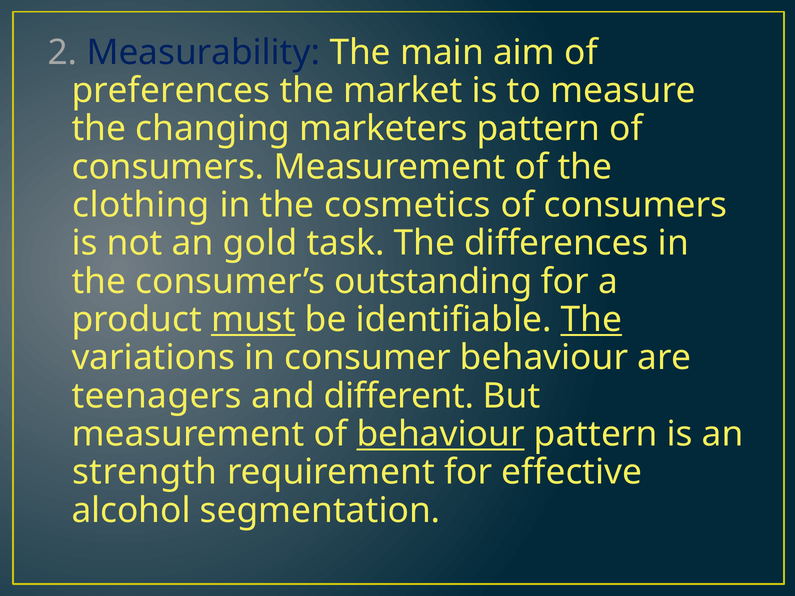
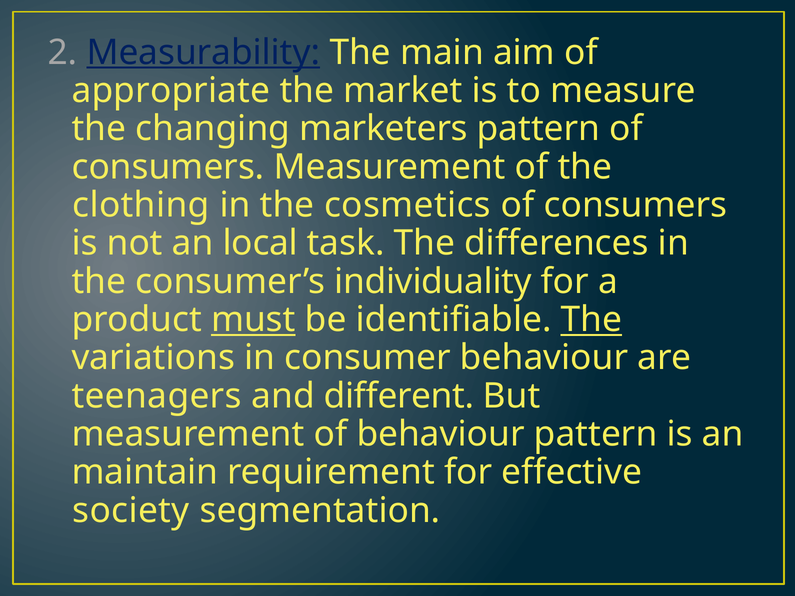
Measurability underline: none -> present (203, 53)
preferences: preferences -> appropriate (171, 91)
gold: gold -> local (260, 243)
outstanding: outstanding -> individuality (433, 282)
behaviour underline: present -> none (441, 434)
strength: strength -> maintain (145, 473)
alcohol: alcohol -> society (131, 511)
